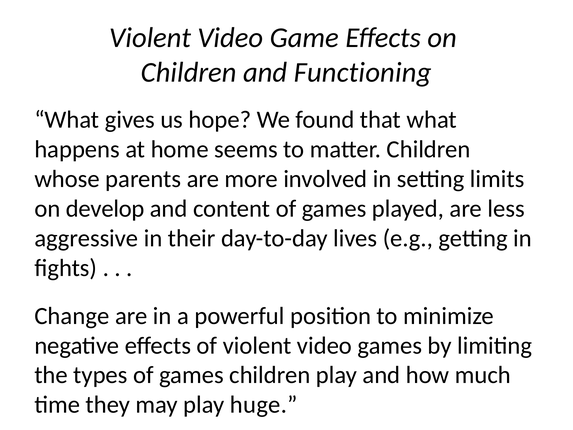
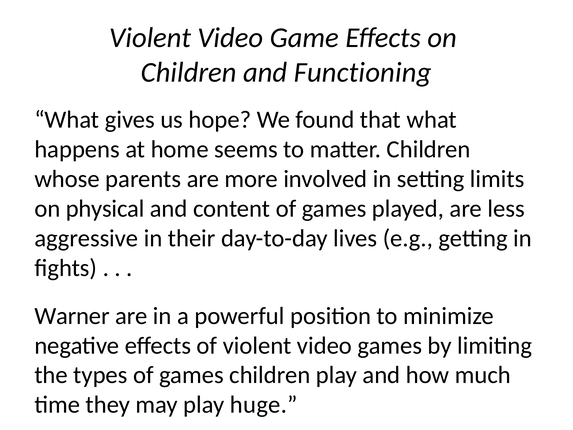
develop: develop -> physical (105, 209)
Change: Change -> Warner (72, 316)
